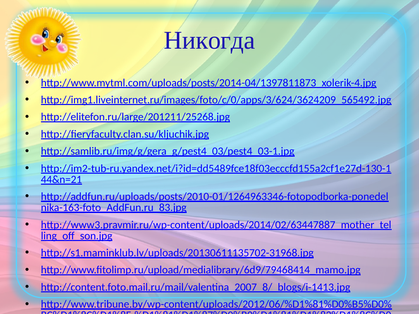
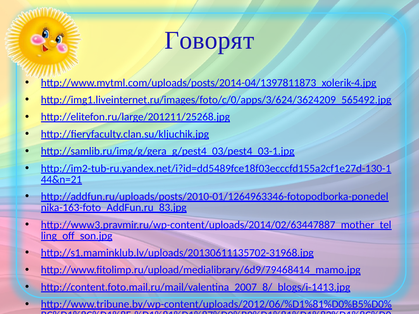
Никогда: Никогда -> Говорят (209, 41)
